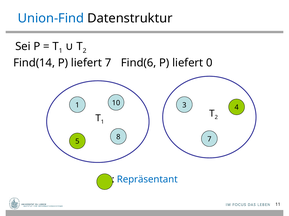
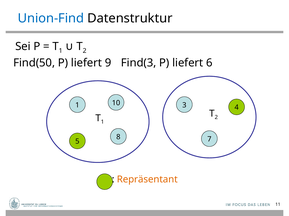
Find(14: Find(14 -> Find(50 (34, 63)
liefert 7: 7 -> 9 (108, 63)
Find(6: Find(6 -> Find(3 (139, 63)
0: 0 -> 6 (209, 63)
Repräsentant colour: blue -> orange (147, 180)
